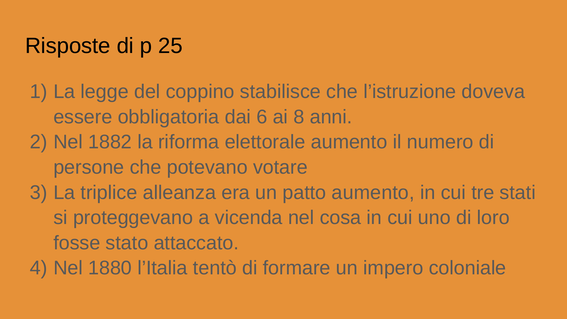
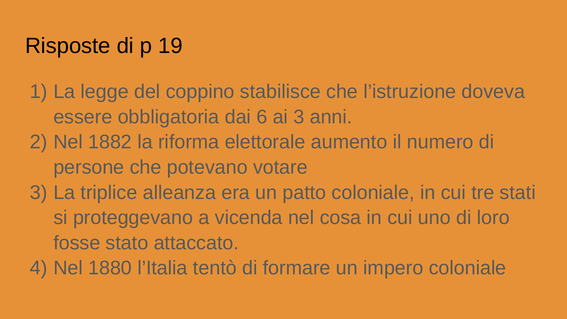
25: 25 -> 19 (170, 46)
ai 8: 8 -> 3 (299, 117)
patto aumento: aumento -> coloniale (373, 192)
